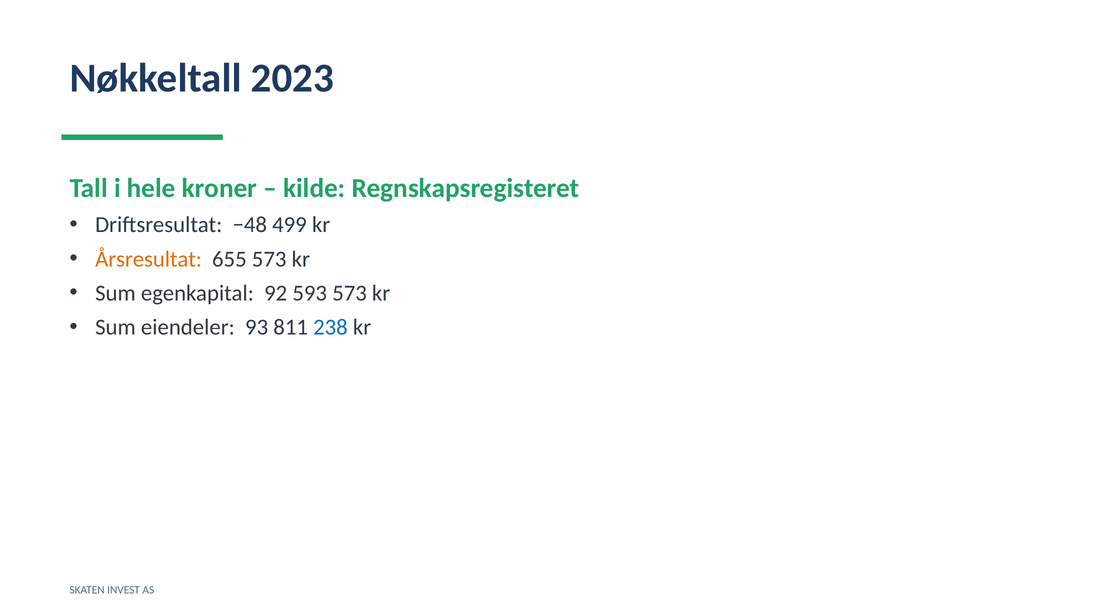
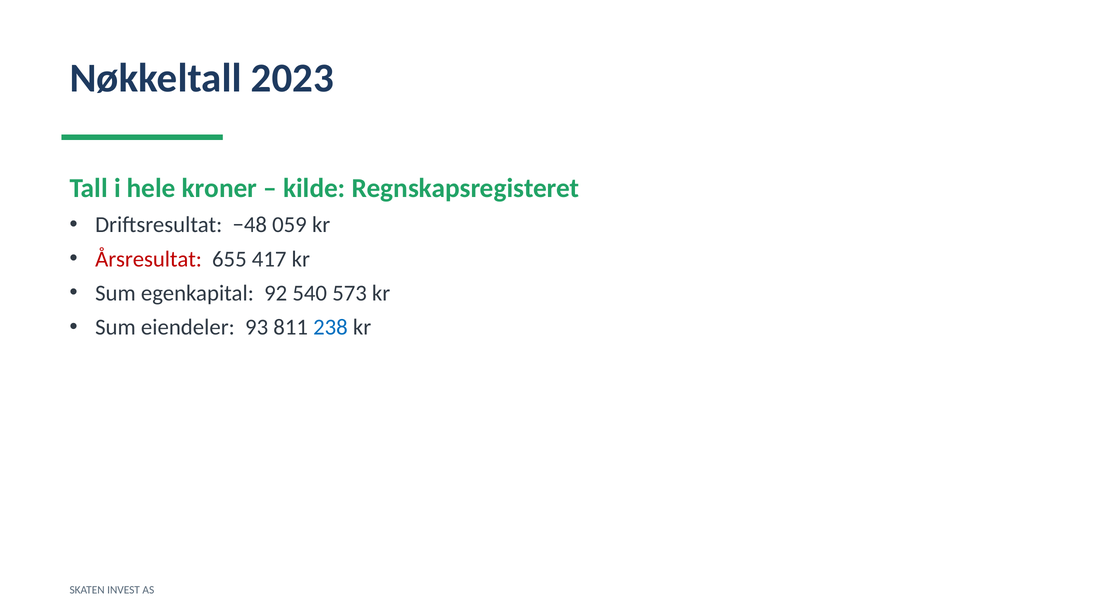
499: 499 -> 059 (289, 225)
Årsresultat colour: orange -> red (149, 259)
655 573: 573 -> 417 (269, 259)
593: 593 -> 540 (310, 293)
